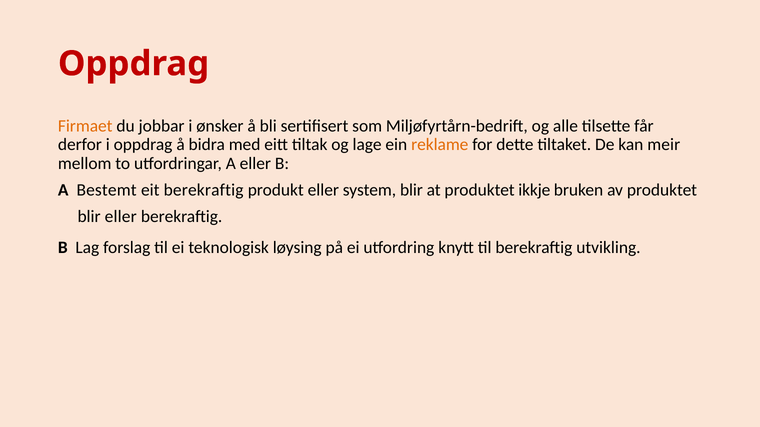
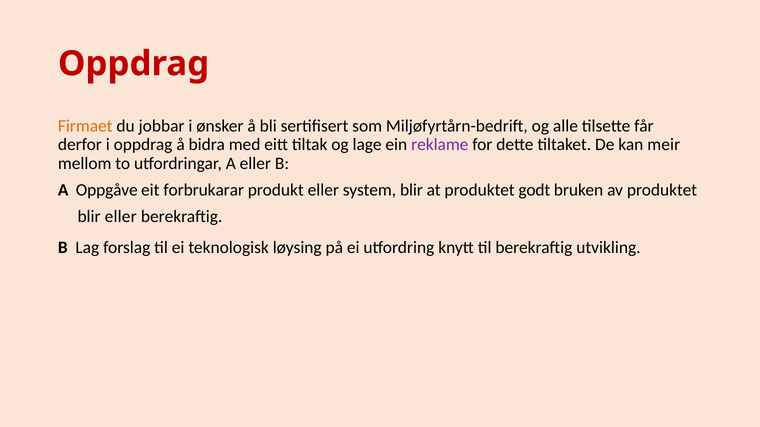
reklame colour: orange -> purple (440, 145)
Bestemt: Bestemt -> Oppgåve (107, 190)
eit berekraftig: berekraftig -> forbrukarar (204, 190)
ikkje: ikkje -> godt (534, 190)
